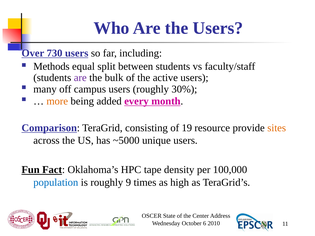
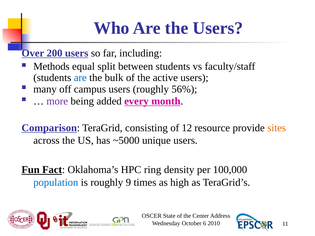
730: 730 -> 200 (55, 53)
are colour: purple -> blue (80, 78)
30%: 30% -> 56% (184, 89)
more colour: orange -> purple (57, 101)
19: 19 -> 12 (187, 128)
tape: tape -> ring (153, 170)
